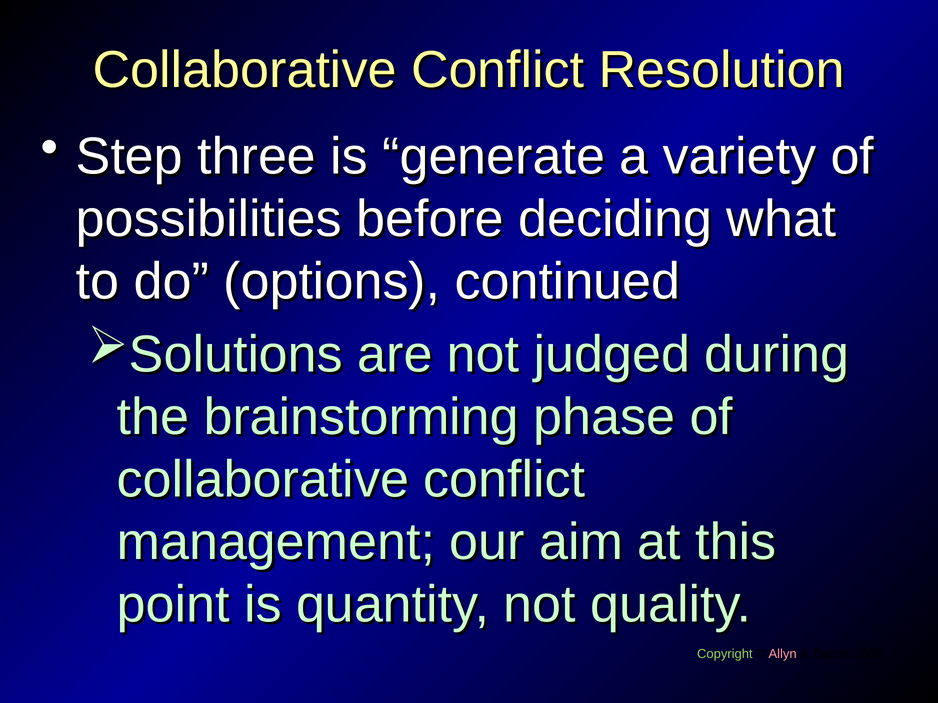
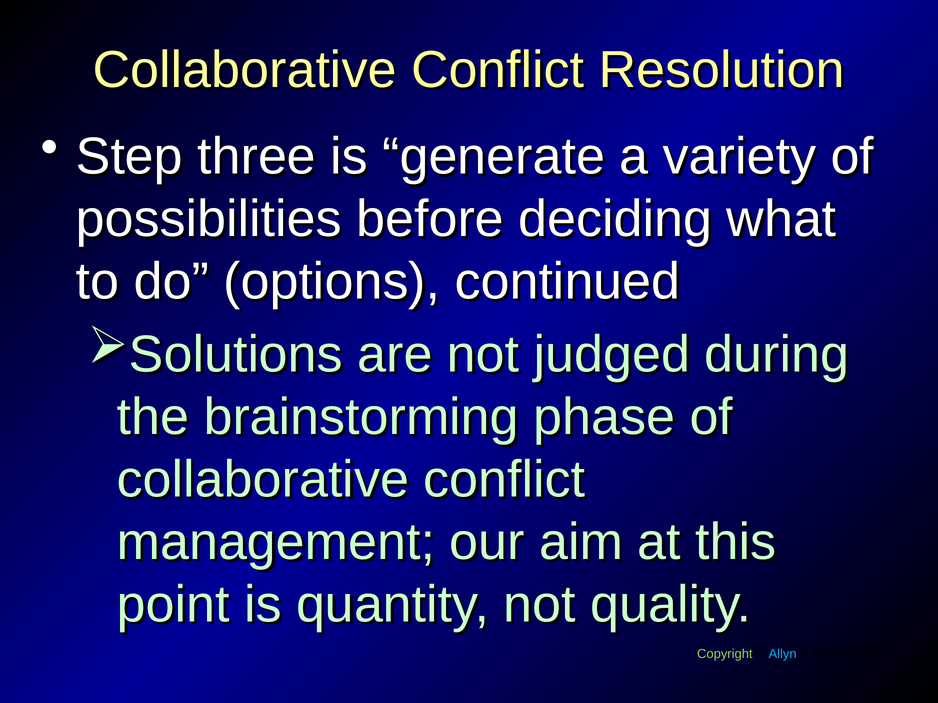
Allyn colour: pink -> light blue (783, 654)
